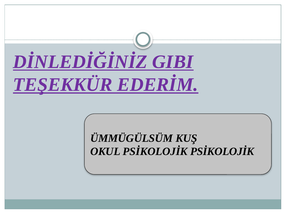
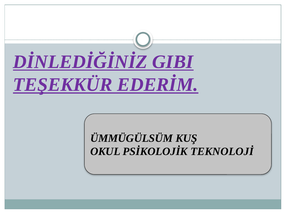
PSİKOLOJİK PSİKOLOJİK: PSİKOLOJİK -> TEKNOLOJİ (222, 152)
